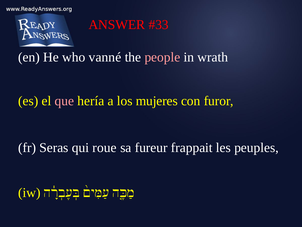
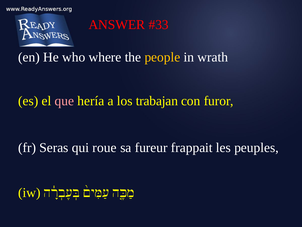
vanné: vanné -> where (105, 57)
people colour: pink -> yellow (162, 57)
mujeres: mujeres -> trabajan (157, 101)
